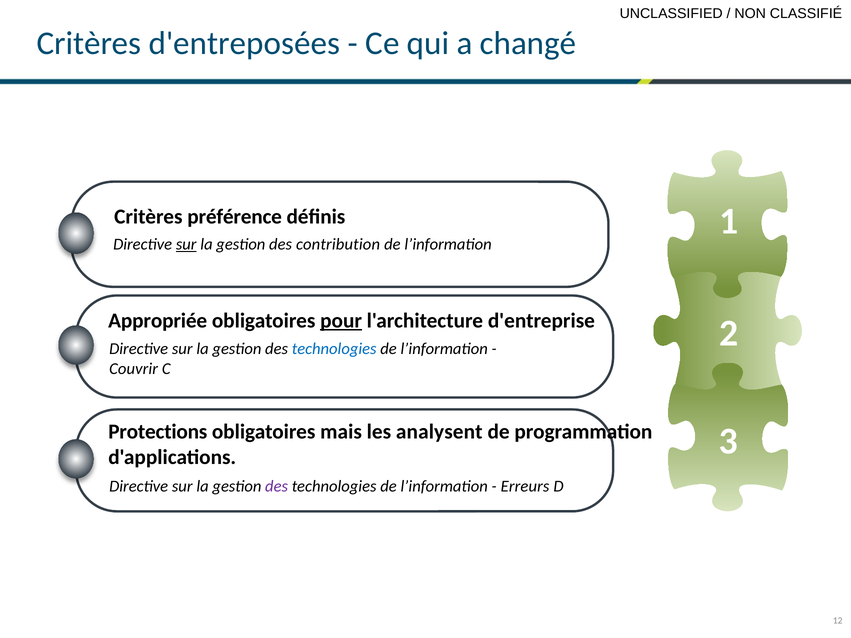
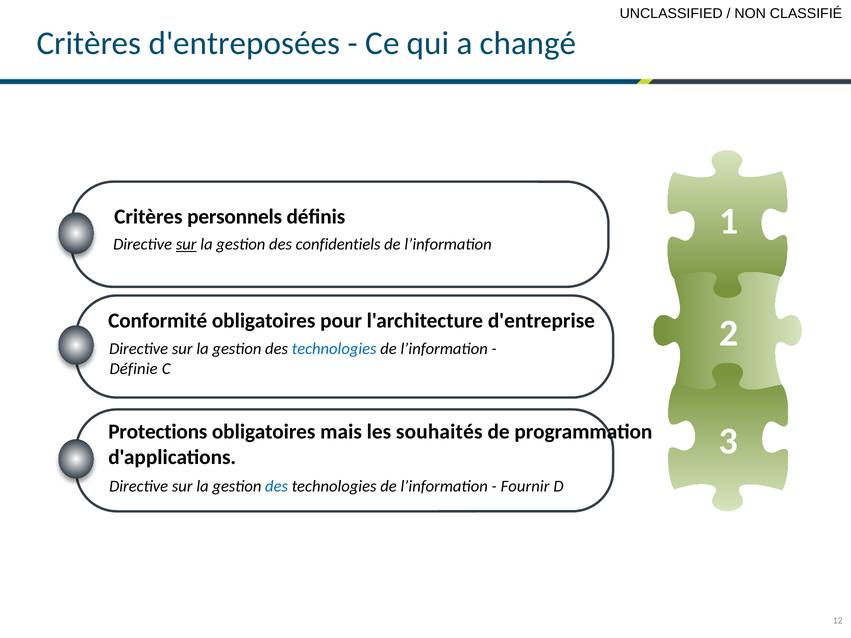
préférence: préférence -> personnels (235, 217)
contribution: contribution -> confidentiels (338, 244)
Appropriée: Appropriée -> Conformité (158, 321)
pour underline: present -> none (341, 321)
Couvrir: Couvrir -> Définie (134, 369)
analysent: analysent -> souhaités (439, 432)
des colour: purple -> blue (277, 487)
Erreurs: Erreurs -> Fournir (525, 487)
